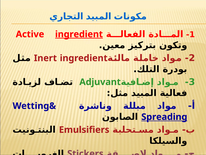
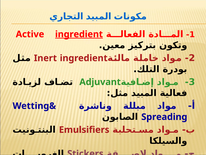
Spreading underline: present -> none (164, 117)
